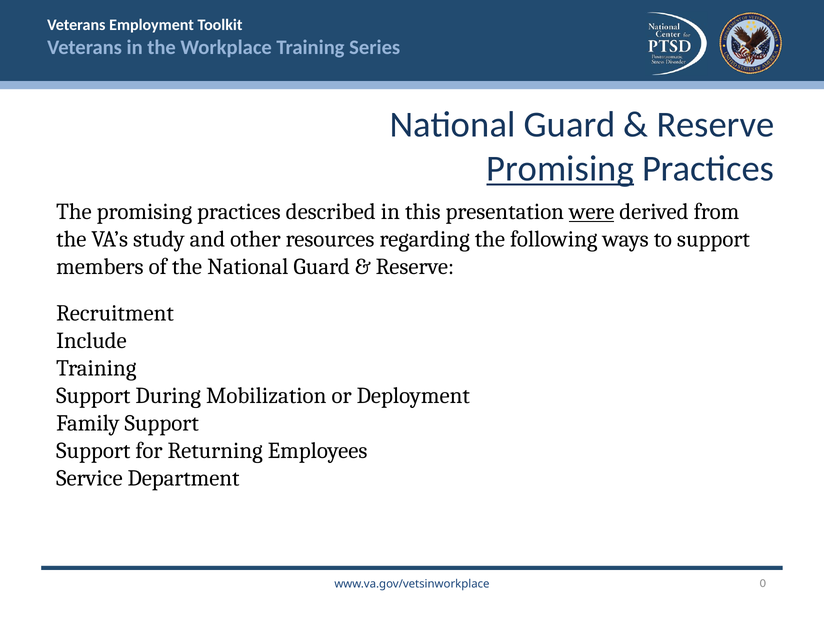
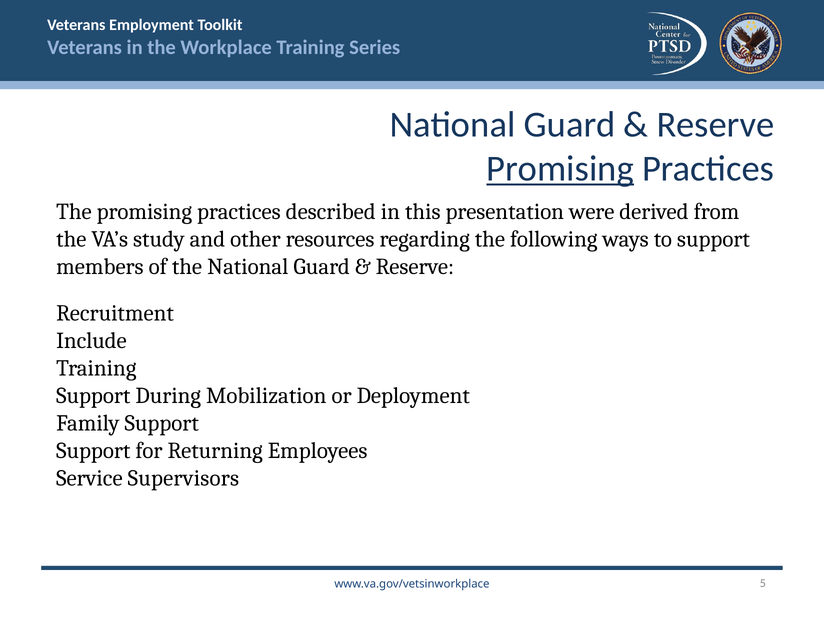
were underline: present -> none (592, 212)
Department: Department -> Supervisors (183, 478)
0: 0 -> 5 (763, 583)
